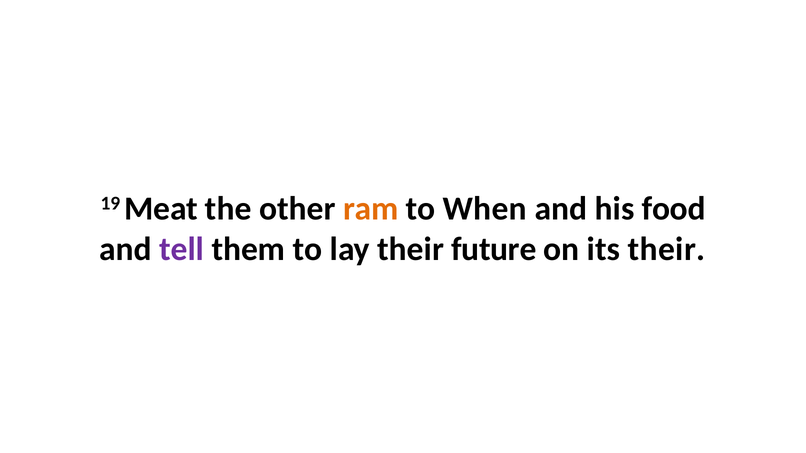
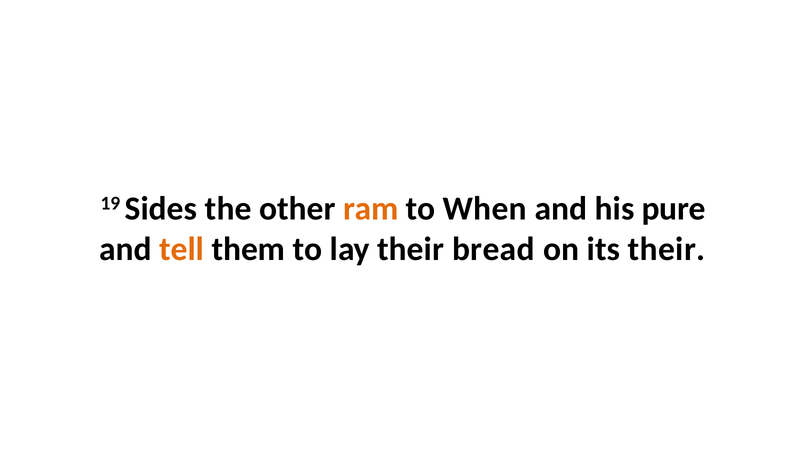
Meat: Meat -> Sides (161, 209)
food: food -> pure (674, 209)
tell colour: purple -> orange (182, 249)
future: future -> bread (493, 249)
